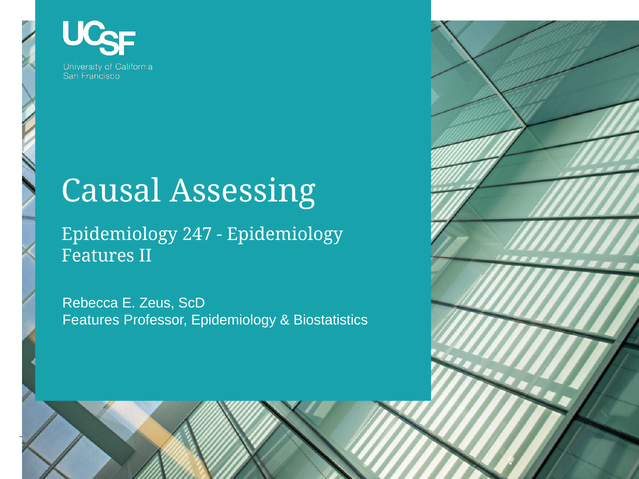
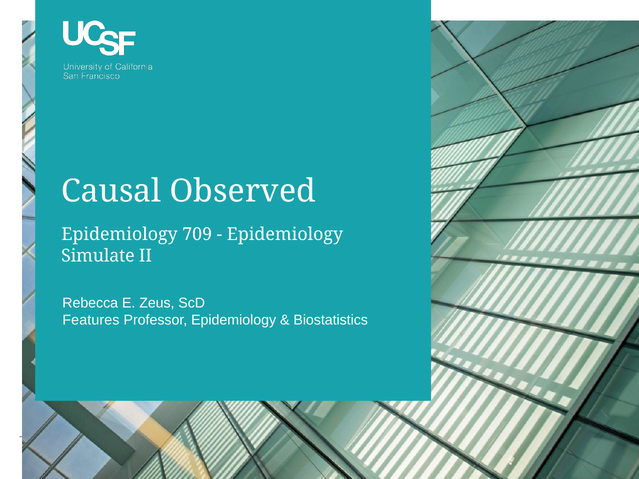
Assessing: Assessing -> Observed (243, 191)
247: 247 -> 709 (197, 234)
Features: Features -> Simulate (98, 256)
